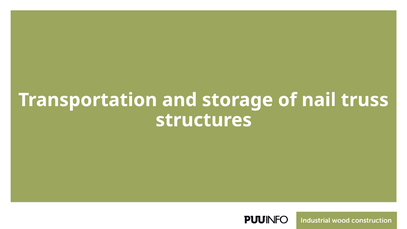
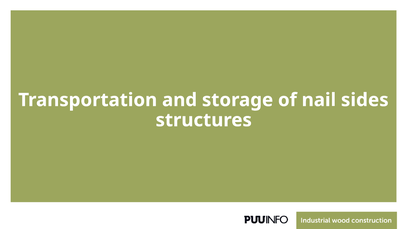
truss: truss -> sides (365, 100)
